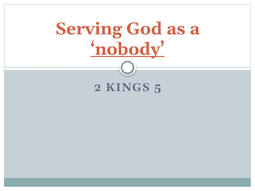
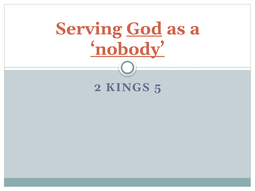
God underline: none -> present (144, 29)
